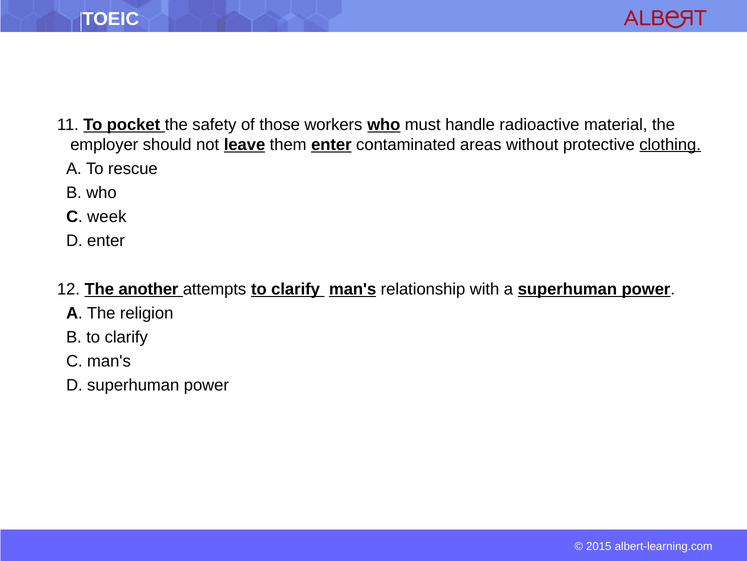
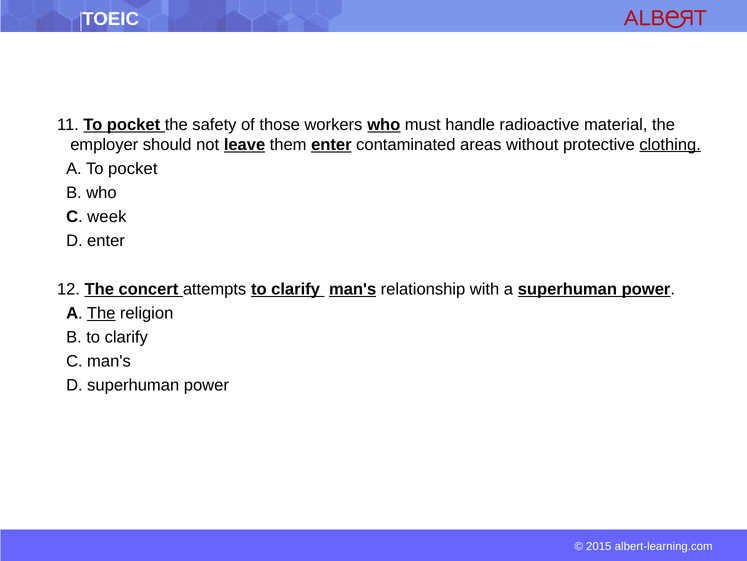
A To rescue: rescue -> pocket (133, 168)
another: another -> concert (148, 289)
The underline: none -> present (101, 313)
